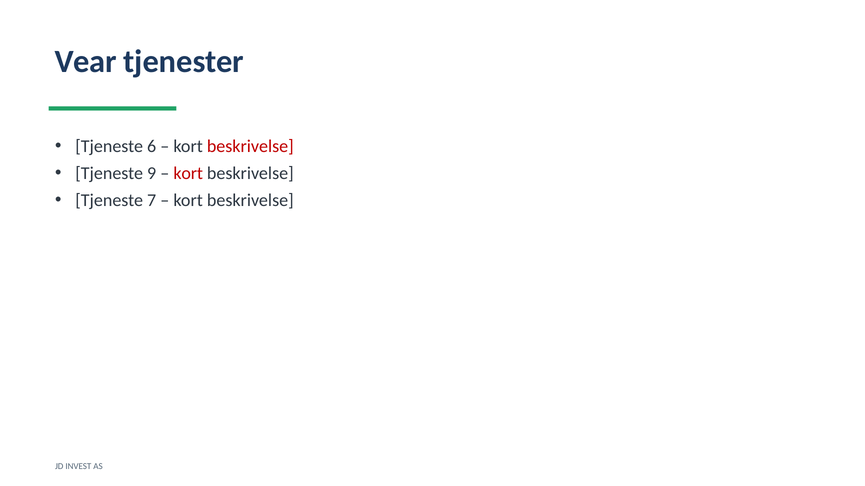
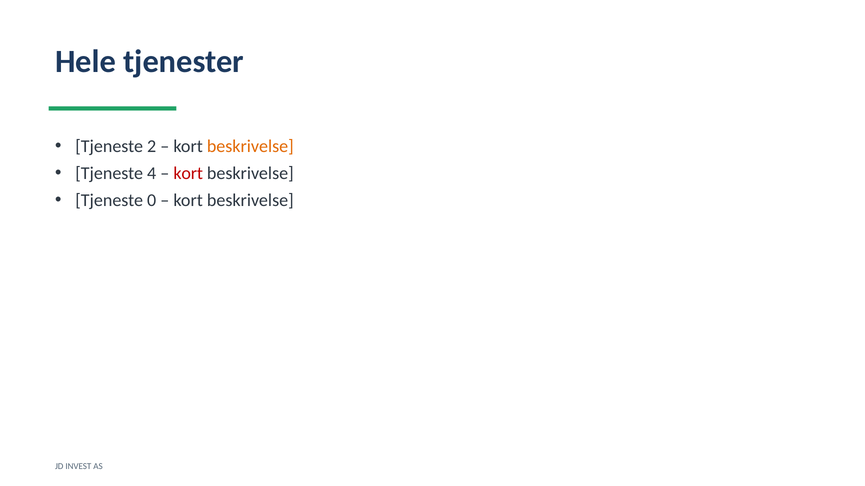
Vear: Vear -> Hele (85, 62)
6: 6 -> 2 (152, 147)
beskrivelse colour: red -> orange (250, 147)
9: 9 -> 4 (152, 174)
7: 7 -> 0 (152, 201)
